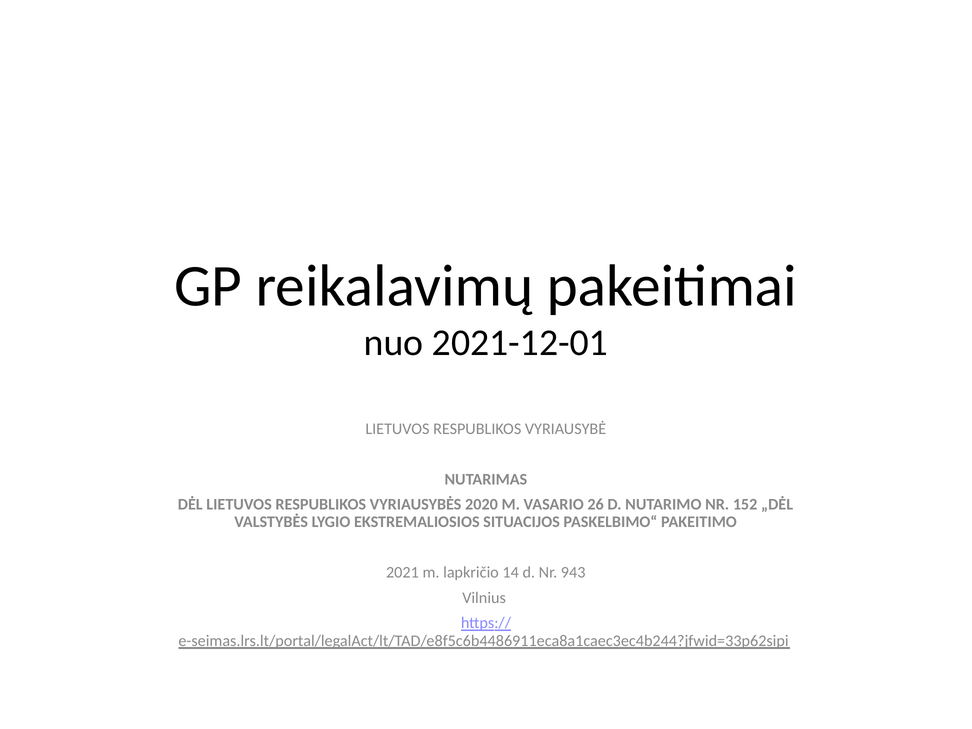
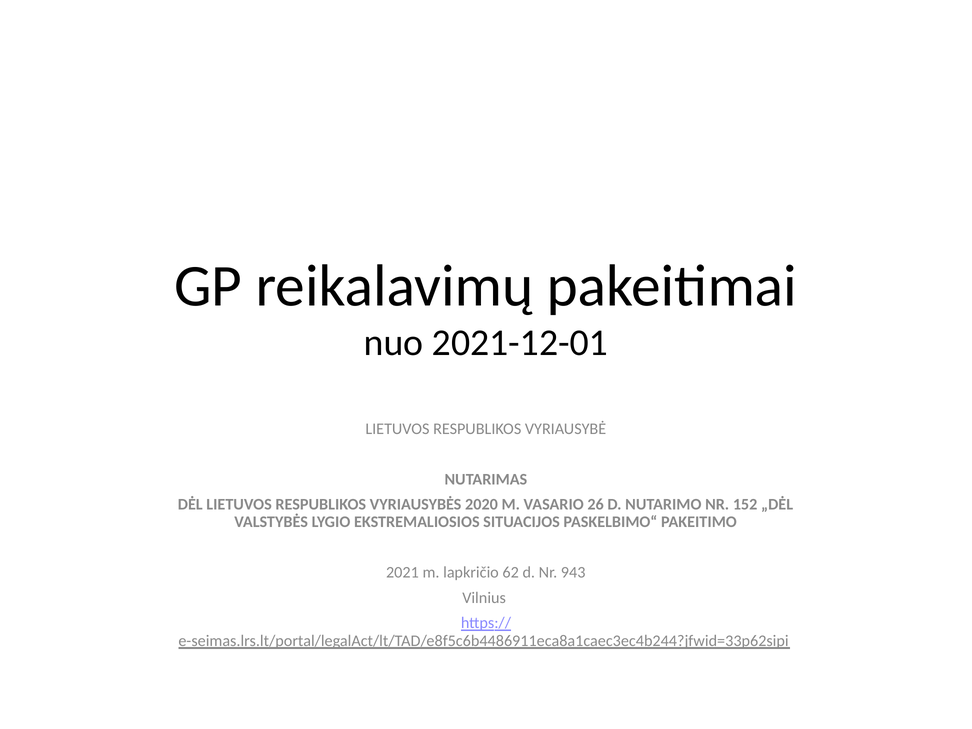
14: 14 -> 62 (511, 573)
